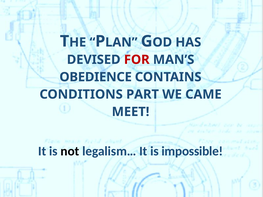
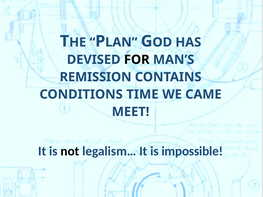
FOR colour: red -> black (137, 60)
OBEDIENCE: OBEDIENCE -> REMISSION (96, 77)
PART: PART -> TIME (142, 94)
